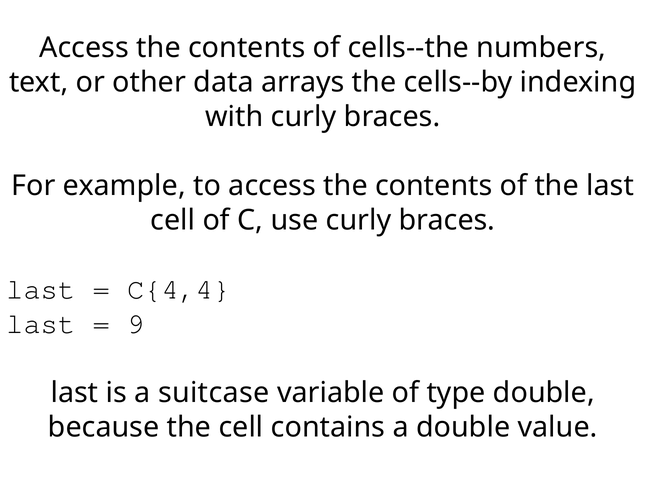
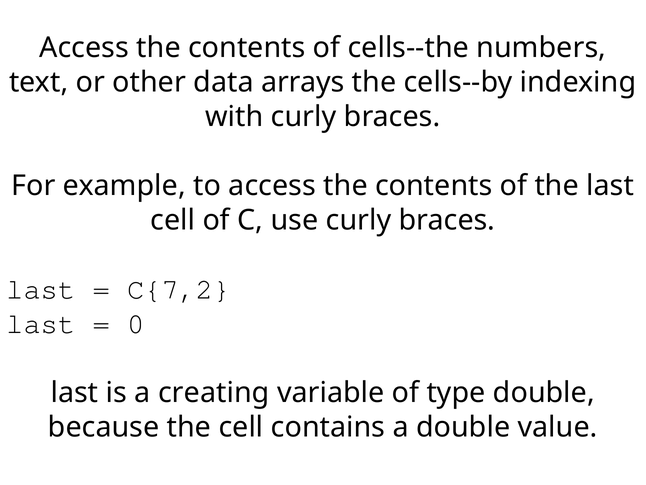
C{4,4: C{4,4 -> C{7,2 (179, 289)
9: 9 -> 0 (136, 323)
suitcase: suitcase -> creating (214, 392)
